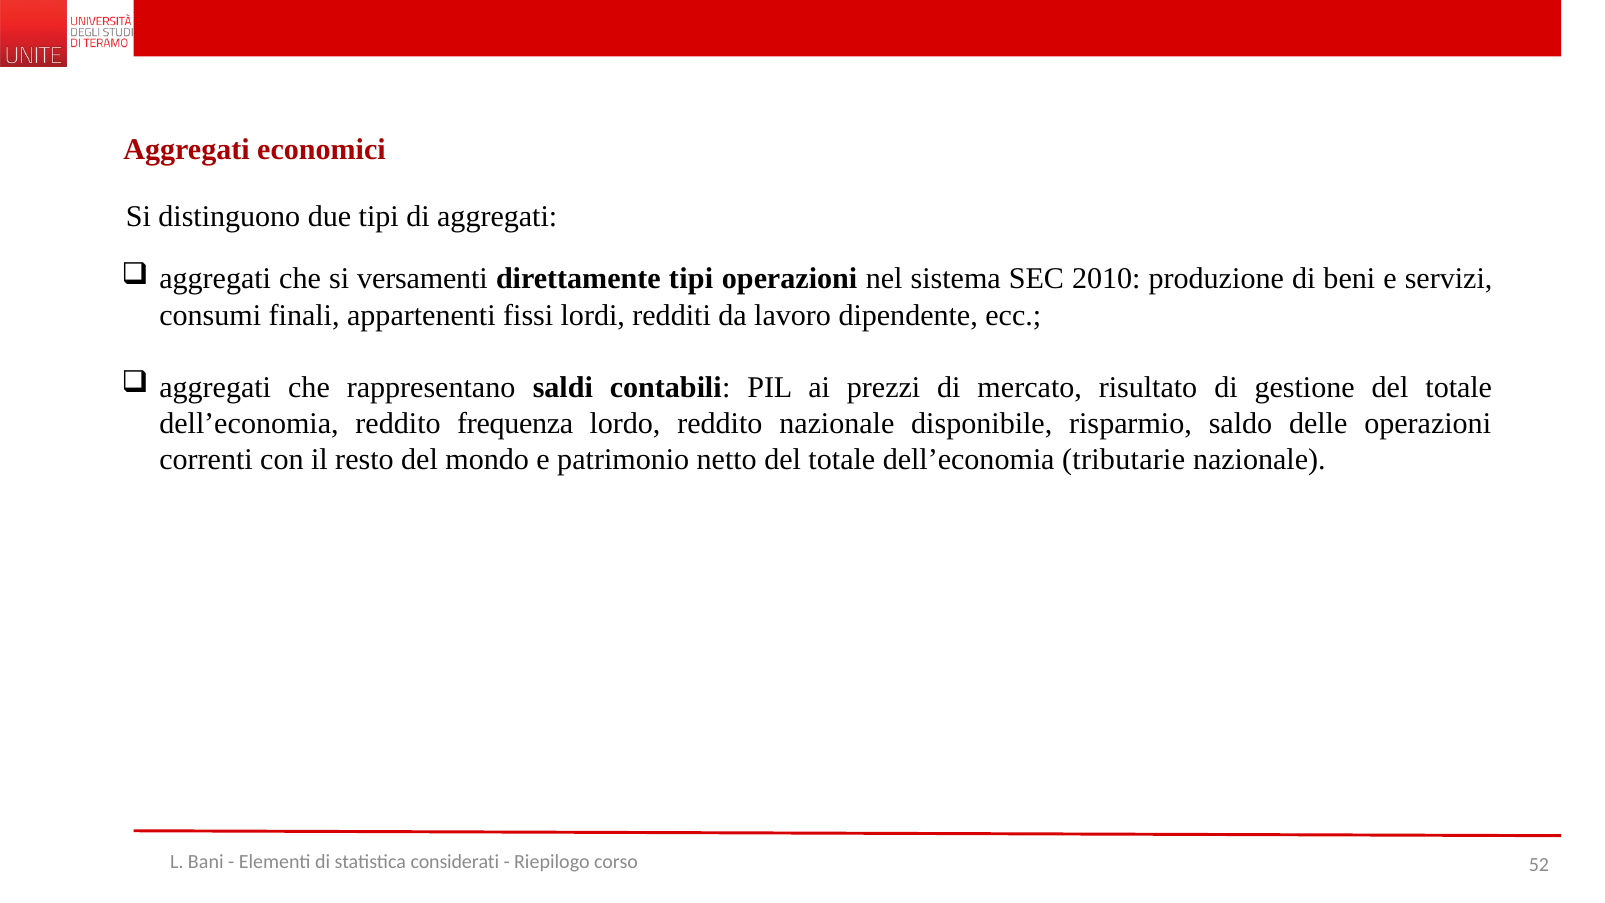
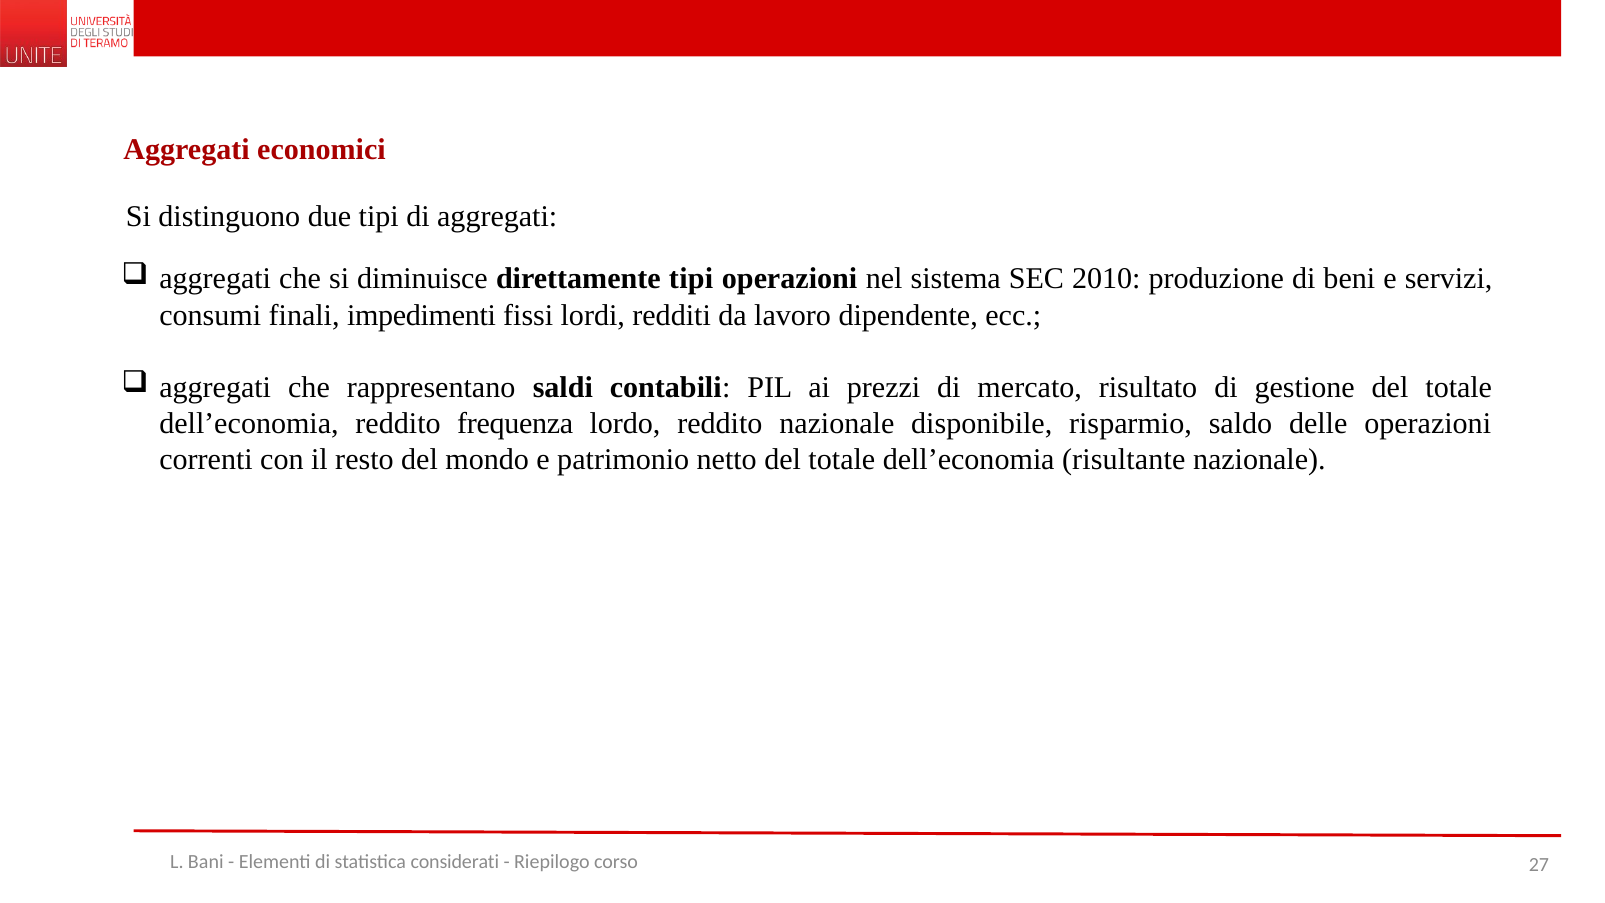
versamenti: versamenti -> diminuisce (422, 279)
appartenenti: appartenenti -> impedimenti (422, 315)
tributarie: tributarie -> risultante (1124, 460)
52: 52 -> 27 (1539, 865)
